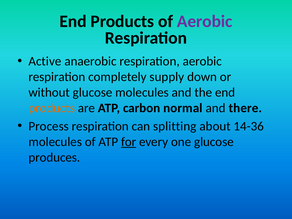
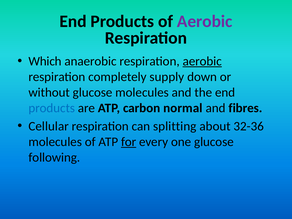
Active: Active -> Which (45, 61)
aerobic underline: none -> present (202, 61)
products colour: orange -> blue (52, 108)
there: there -> fibres (245, 108)
Process: Process -> Cellular (49, 126)
14-36: 14-36 -> 32-36 (249, 126)
produces: produces -> following (54, 157)
